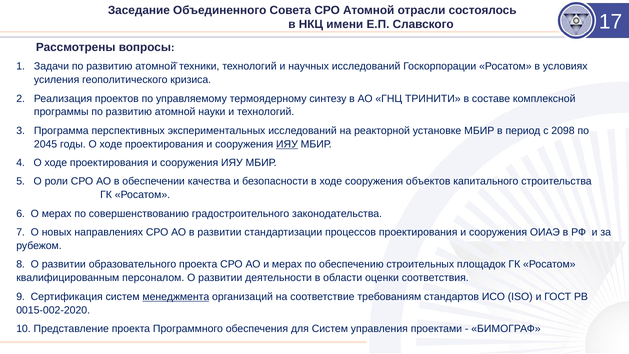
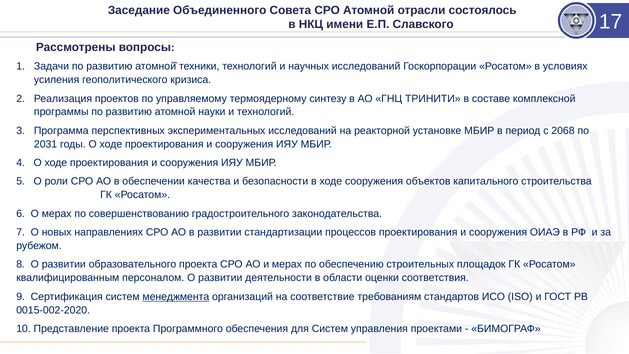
2098: 2098 -> 2068 (563, 131)
2045: 2045 -> 2031 (46, 144)
ИЯУ underline: present -> none (287, 144)
